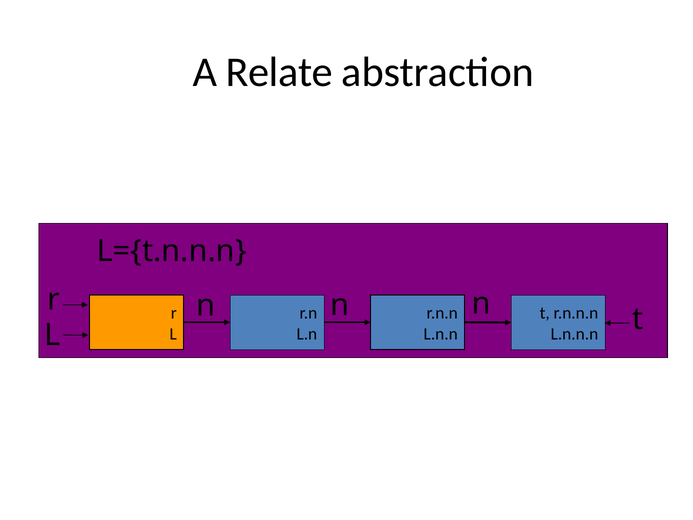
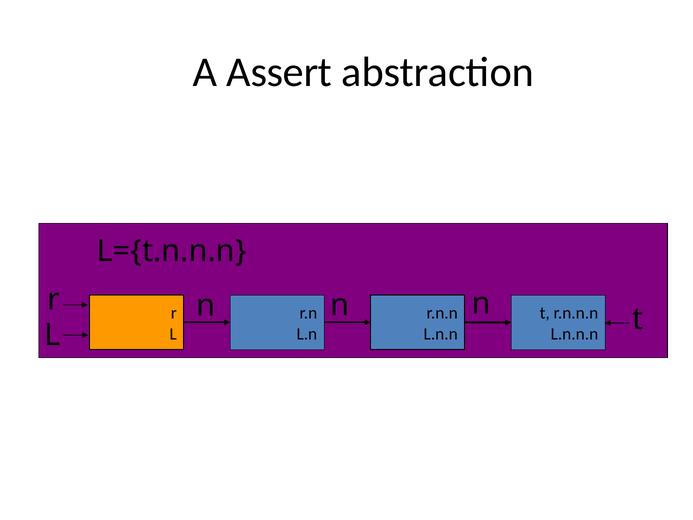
Relate: Relate -> Assert (279, 72)
